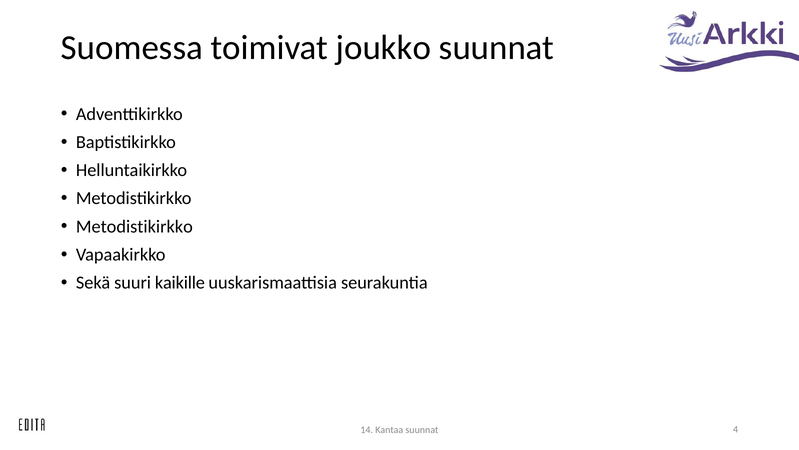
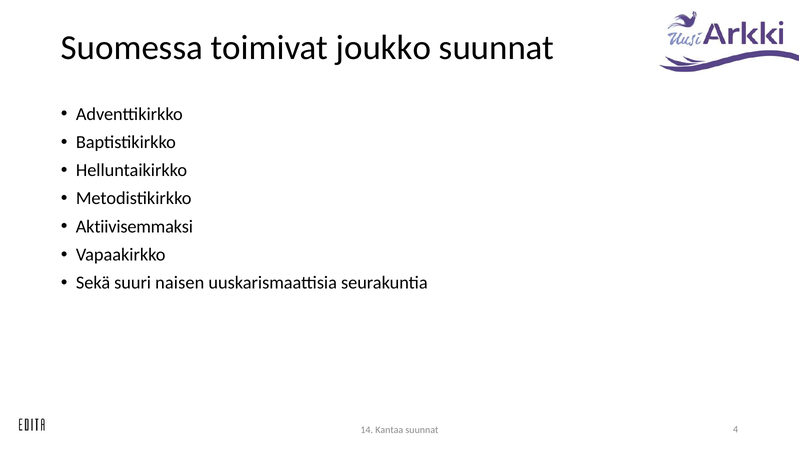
Metodistikirkko: Metodistikirkko -> Aktiivisemmaksi (134, 226)
kaikille: kaikille -> naisen (180, 282)
